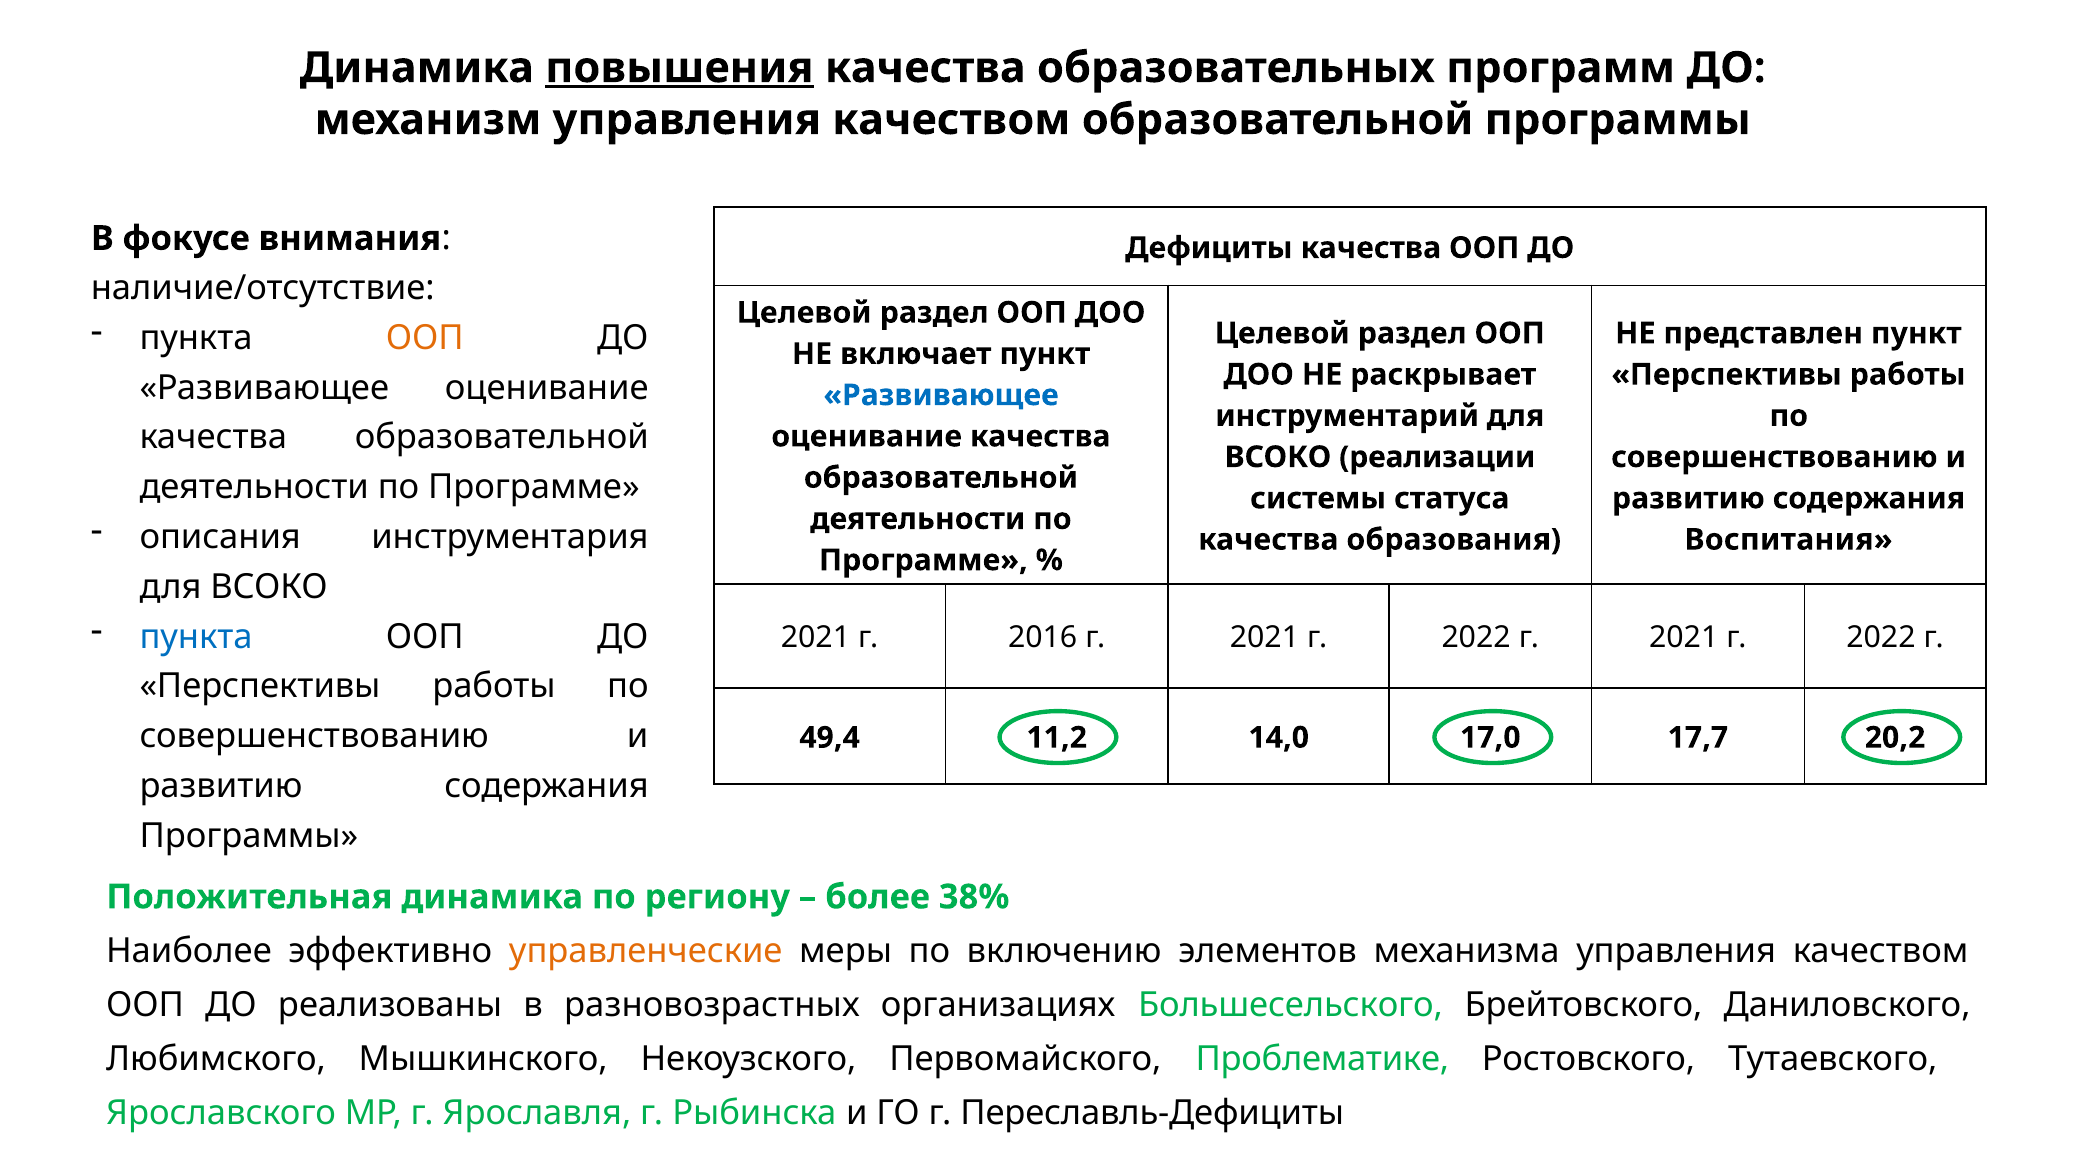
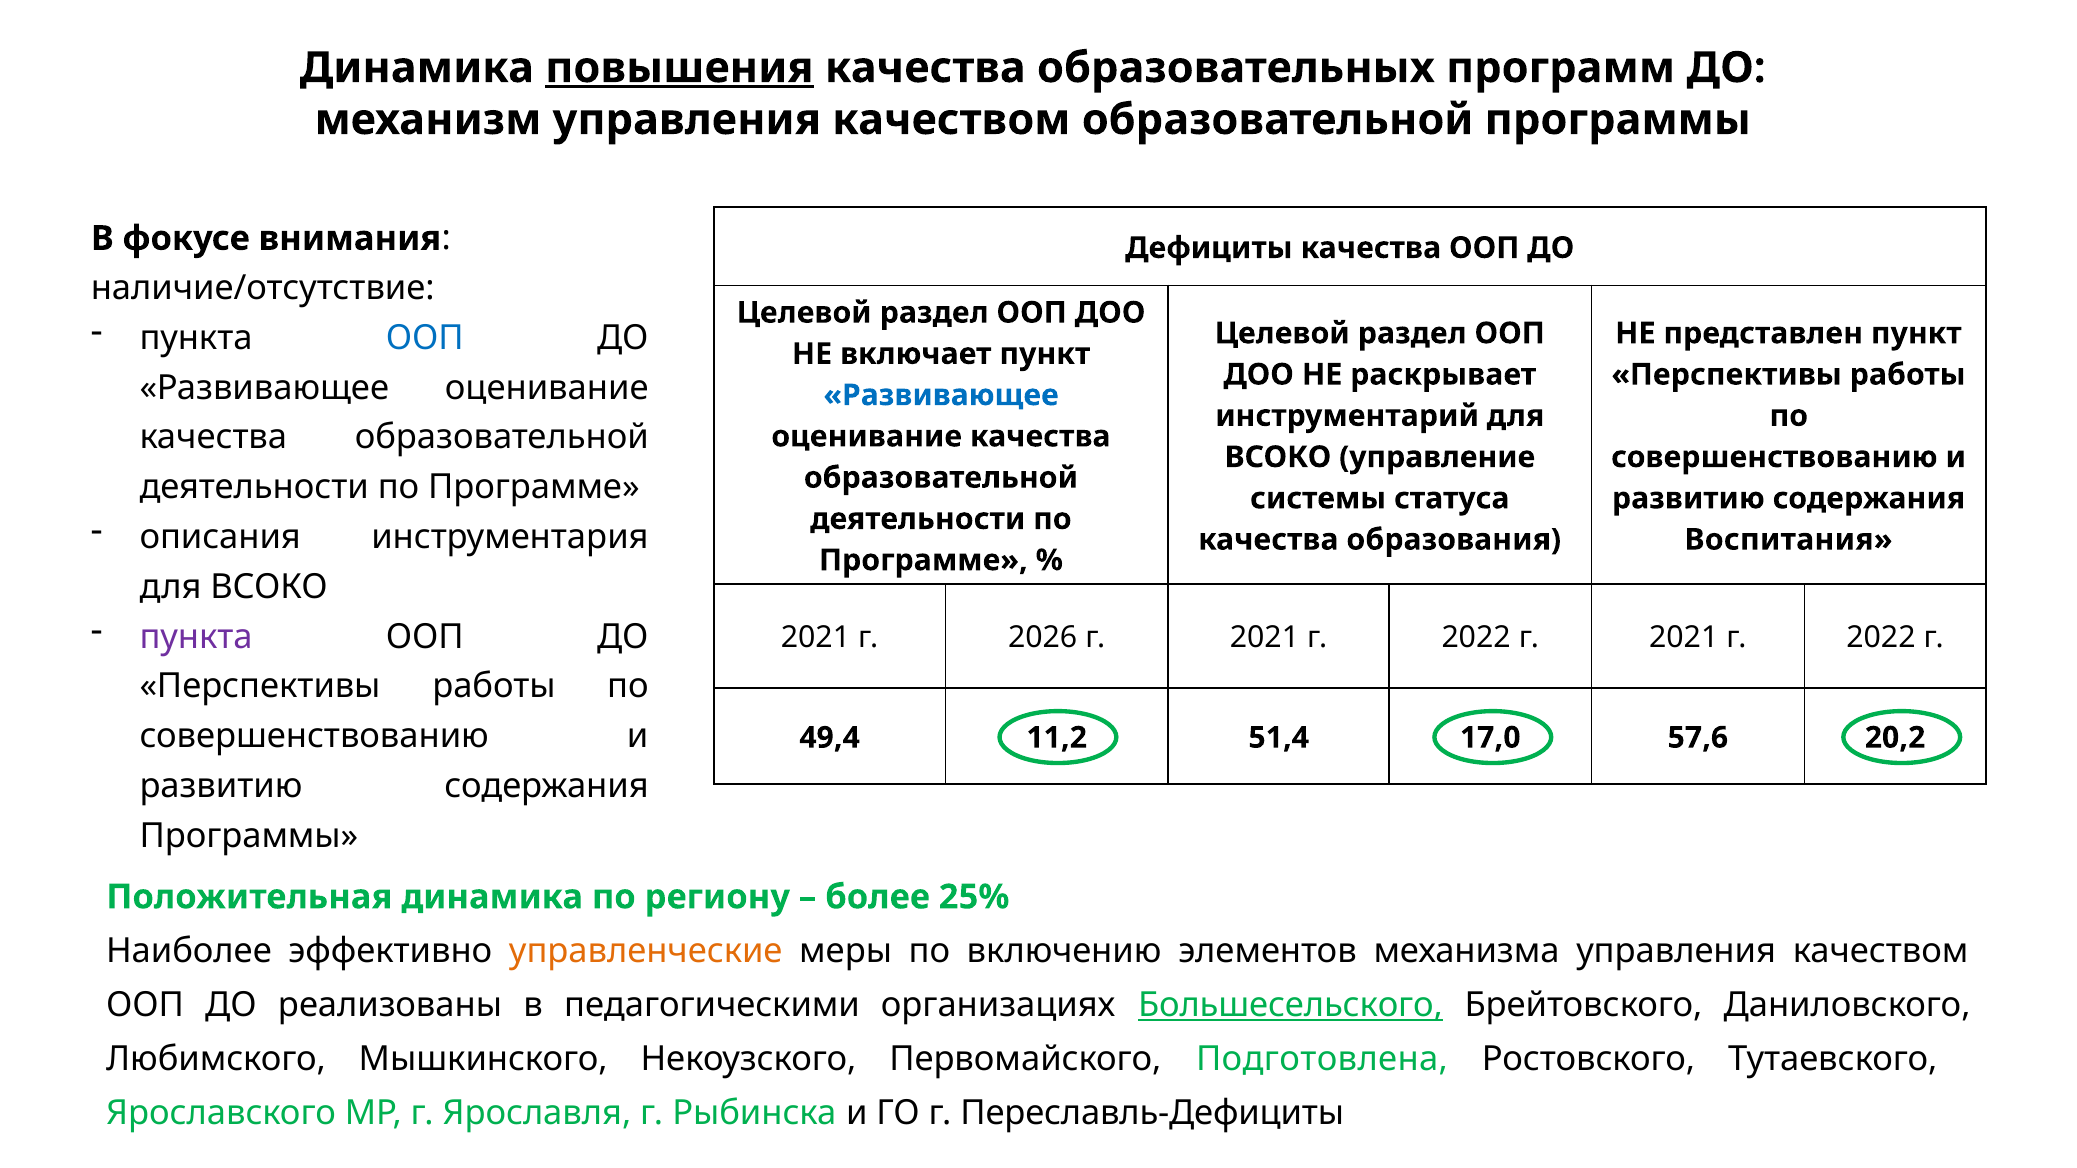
ООП colour: orange -> blue (425, 338)
реализации: реализации -> управление (1437, 457)
пункта colour: blue -> purple (196, 637)
2016: 2016 -> 2026 (1043, 638)
14,0: 14,0 -> 51,4 (1279, 738)
17,7: 17,7 -> 57,6 (1698, 738)
38%: 38% -> 25% (974, 897)
разновозрастных: разновозрастных -> педагогическими (712, 1005)
Большесельского underline: none -> present (1290, 1005)
Проблематике: Проблематике -> Подготовлена (1322, 1059)
